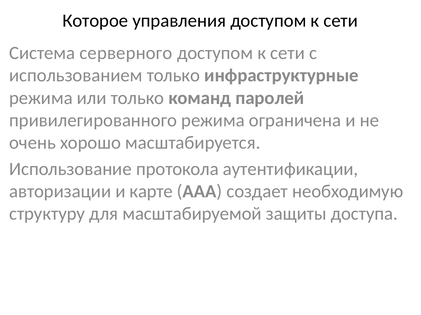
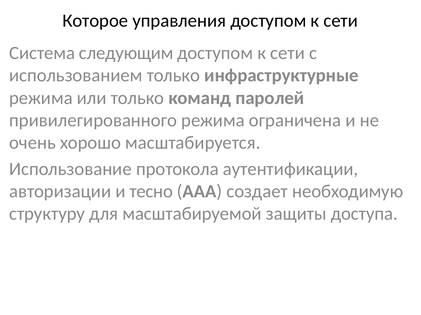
серверного: серверного -> следующим (126, 53)
карте: карте -> тесно (151, 192)
